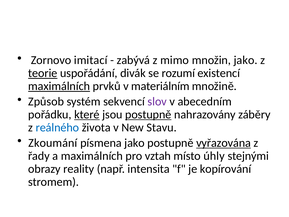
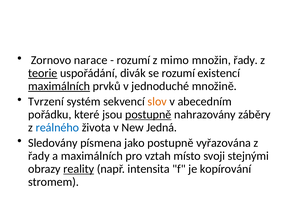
imitací: imitací -> narace (91, 60)
zabývá: zabývá -> rozumí (133, 60)
množin jako: jako -> řady (246, 60)
materiálním: materiálním -> jednoduché (160, 86)
Způsob: Způsob -> Tvrzení (46, 101)
slov colour: purple -> orange (157, 101)
které underline: present -> none (87, 114)
Stavu: Stavu -> Jedná (162, 127)
Zkoumání: Zkoumání -> Sledovány (53, 143)
vyřazována underline: present -> none (224, 143)
úhly: úhly -> svoji (214, 156)
reality underline: none -> present (79, 169)
